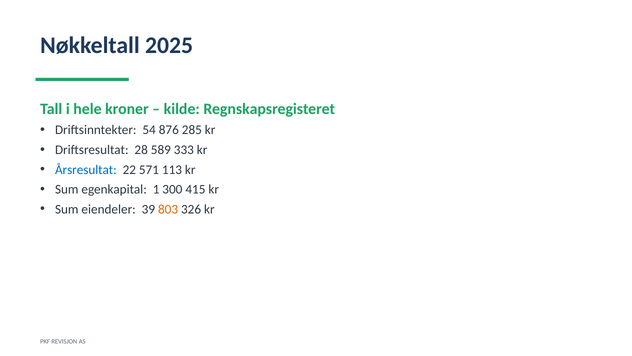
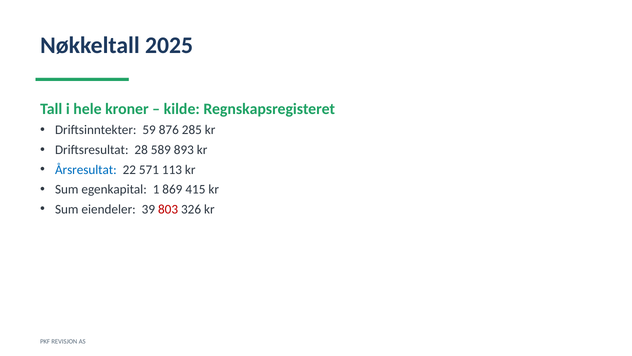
54: 54 -> 59 (149, 130)
333: 333 -> 893 (184, 150)
300: 300 -> 869 (172, 189)
803 colour: orange -> red (168, 209)
